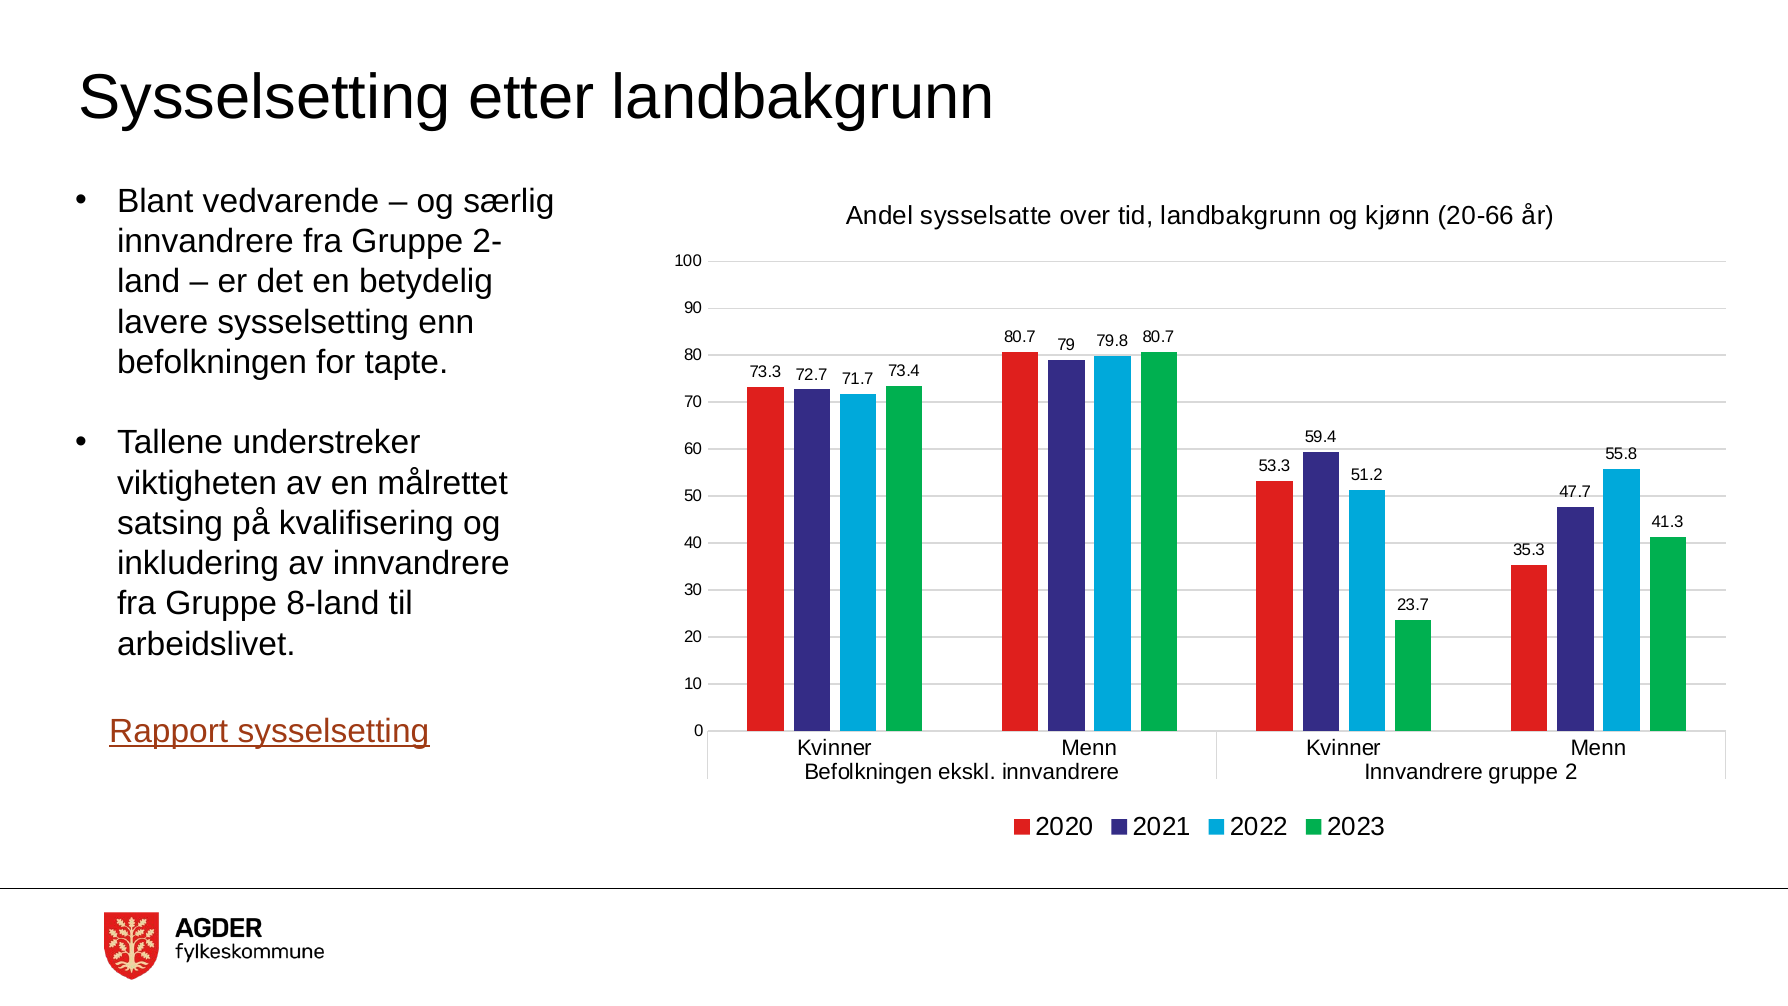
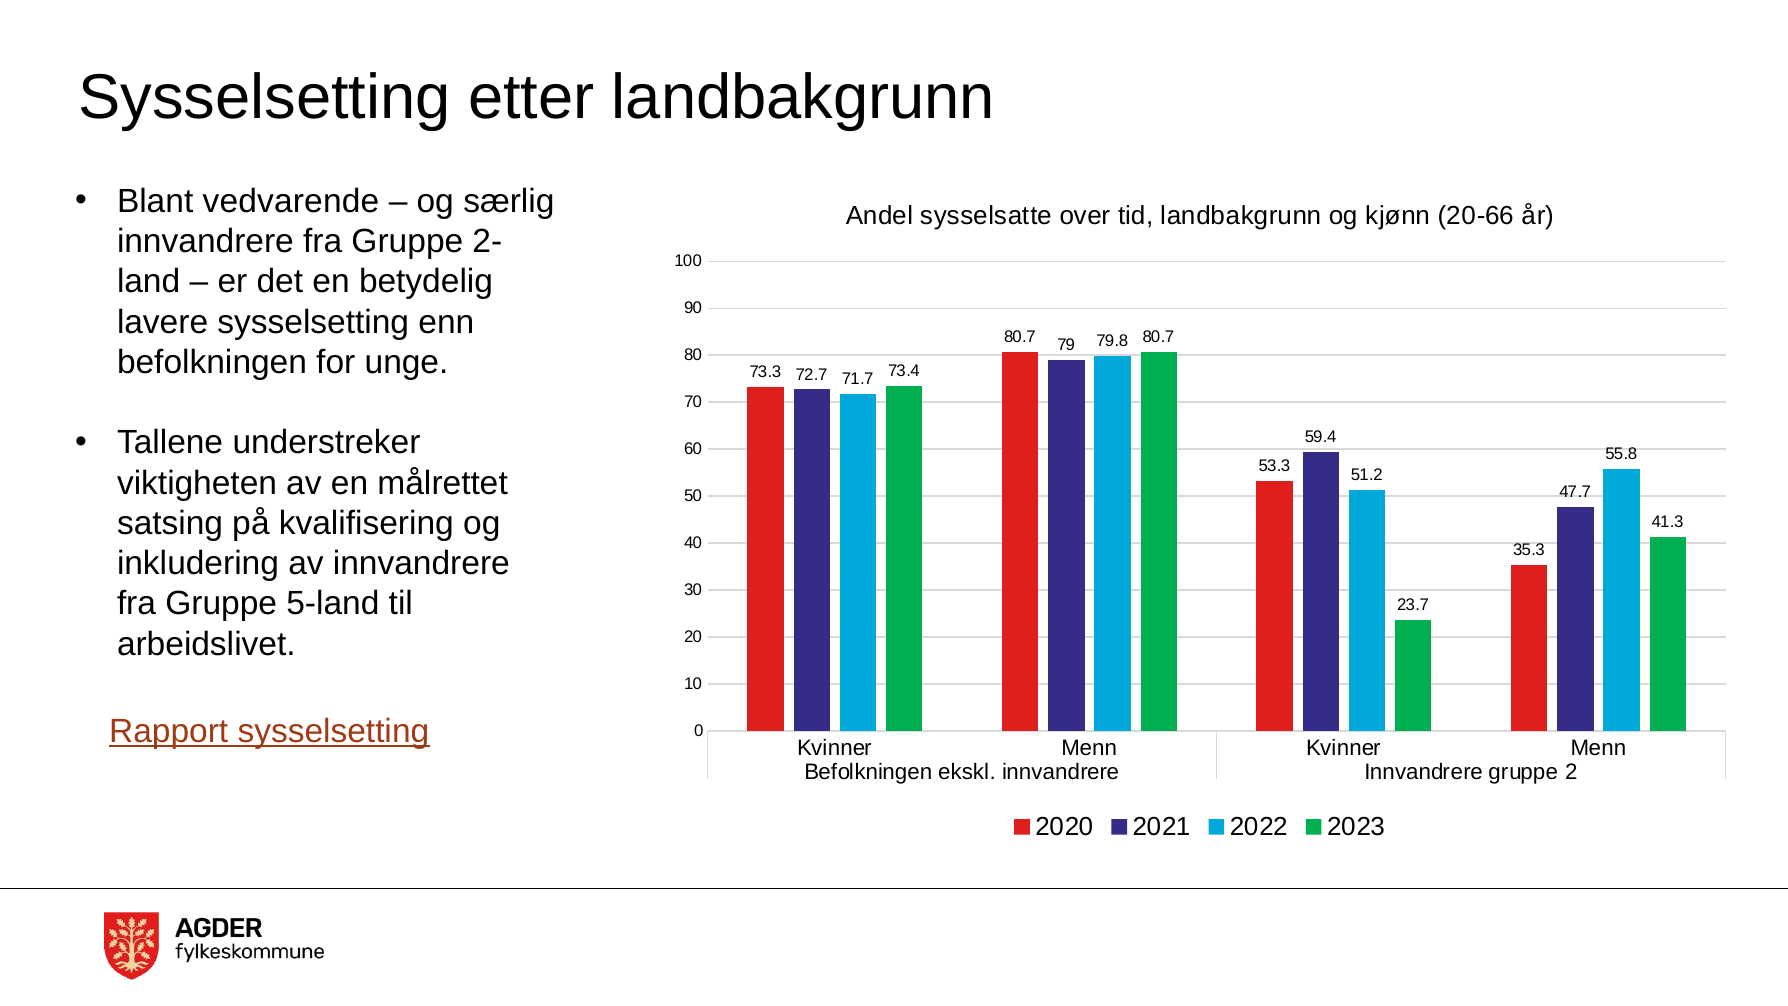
tapte: tapte -> unge (406, 362)
8-land: 8-land -> 5-land (333, 604)
